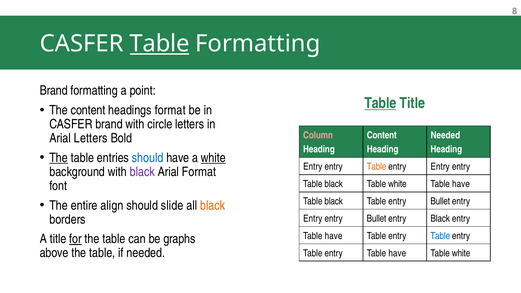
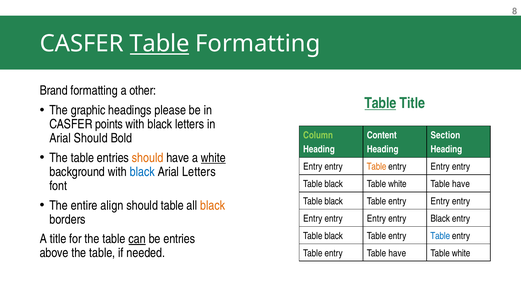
point: point -> other (143, 91)
The content: content -> graphic (88, 110)
headings format: format -> please (170, 110)
CASFER brand: brand -> points (109, 124)
circle: circle -> black (160, 124)
Column colour: pink -> light green (318, 135)
Needed: Needed -> Section (445, 135)
Arial Letters: Letters -> Should (91, 138)
The underline: present -> none (59, 158)
should colour: blue -> orange (148, 158)
black colour: purple -> blue (142, 172)
Arial Format: Format -> Letters (199, 172)
Bullet: Bullet -> Entry (440, 201)
should slide: slide -> table (172, 205)
Bullet: Bullet -> Entry (376, 219)
have: have -> black (334, 236)
for underline: present -> none (75, 239)
can underline: none -> present (137, 239)
be graphs: graphs -> entries (179, 239)
